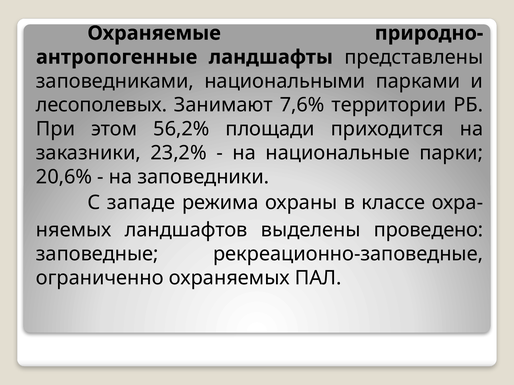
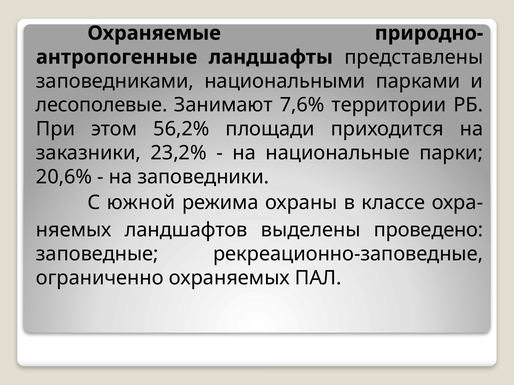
лесополевых: лесополевых -> лесополевые (102, 105)
западе: западе -> южной (141, 203)
